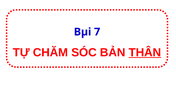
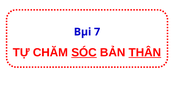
SÓC underline: none -> present (84, 52)
